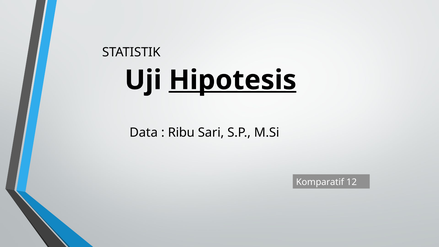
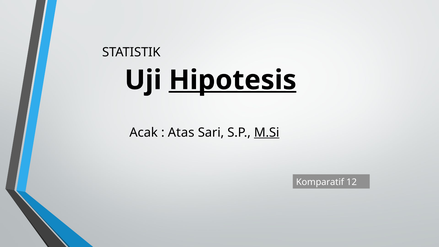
Data: Data -> Acak (144, 133)
Ribu: Ribu -> Atas (181, 133)
M.Si underline: none -> present (267, 133)
